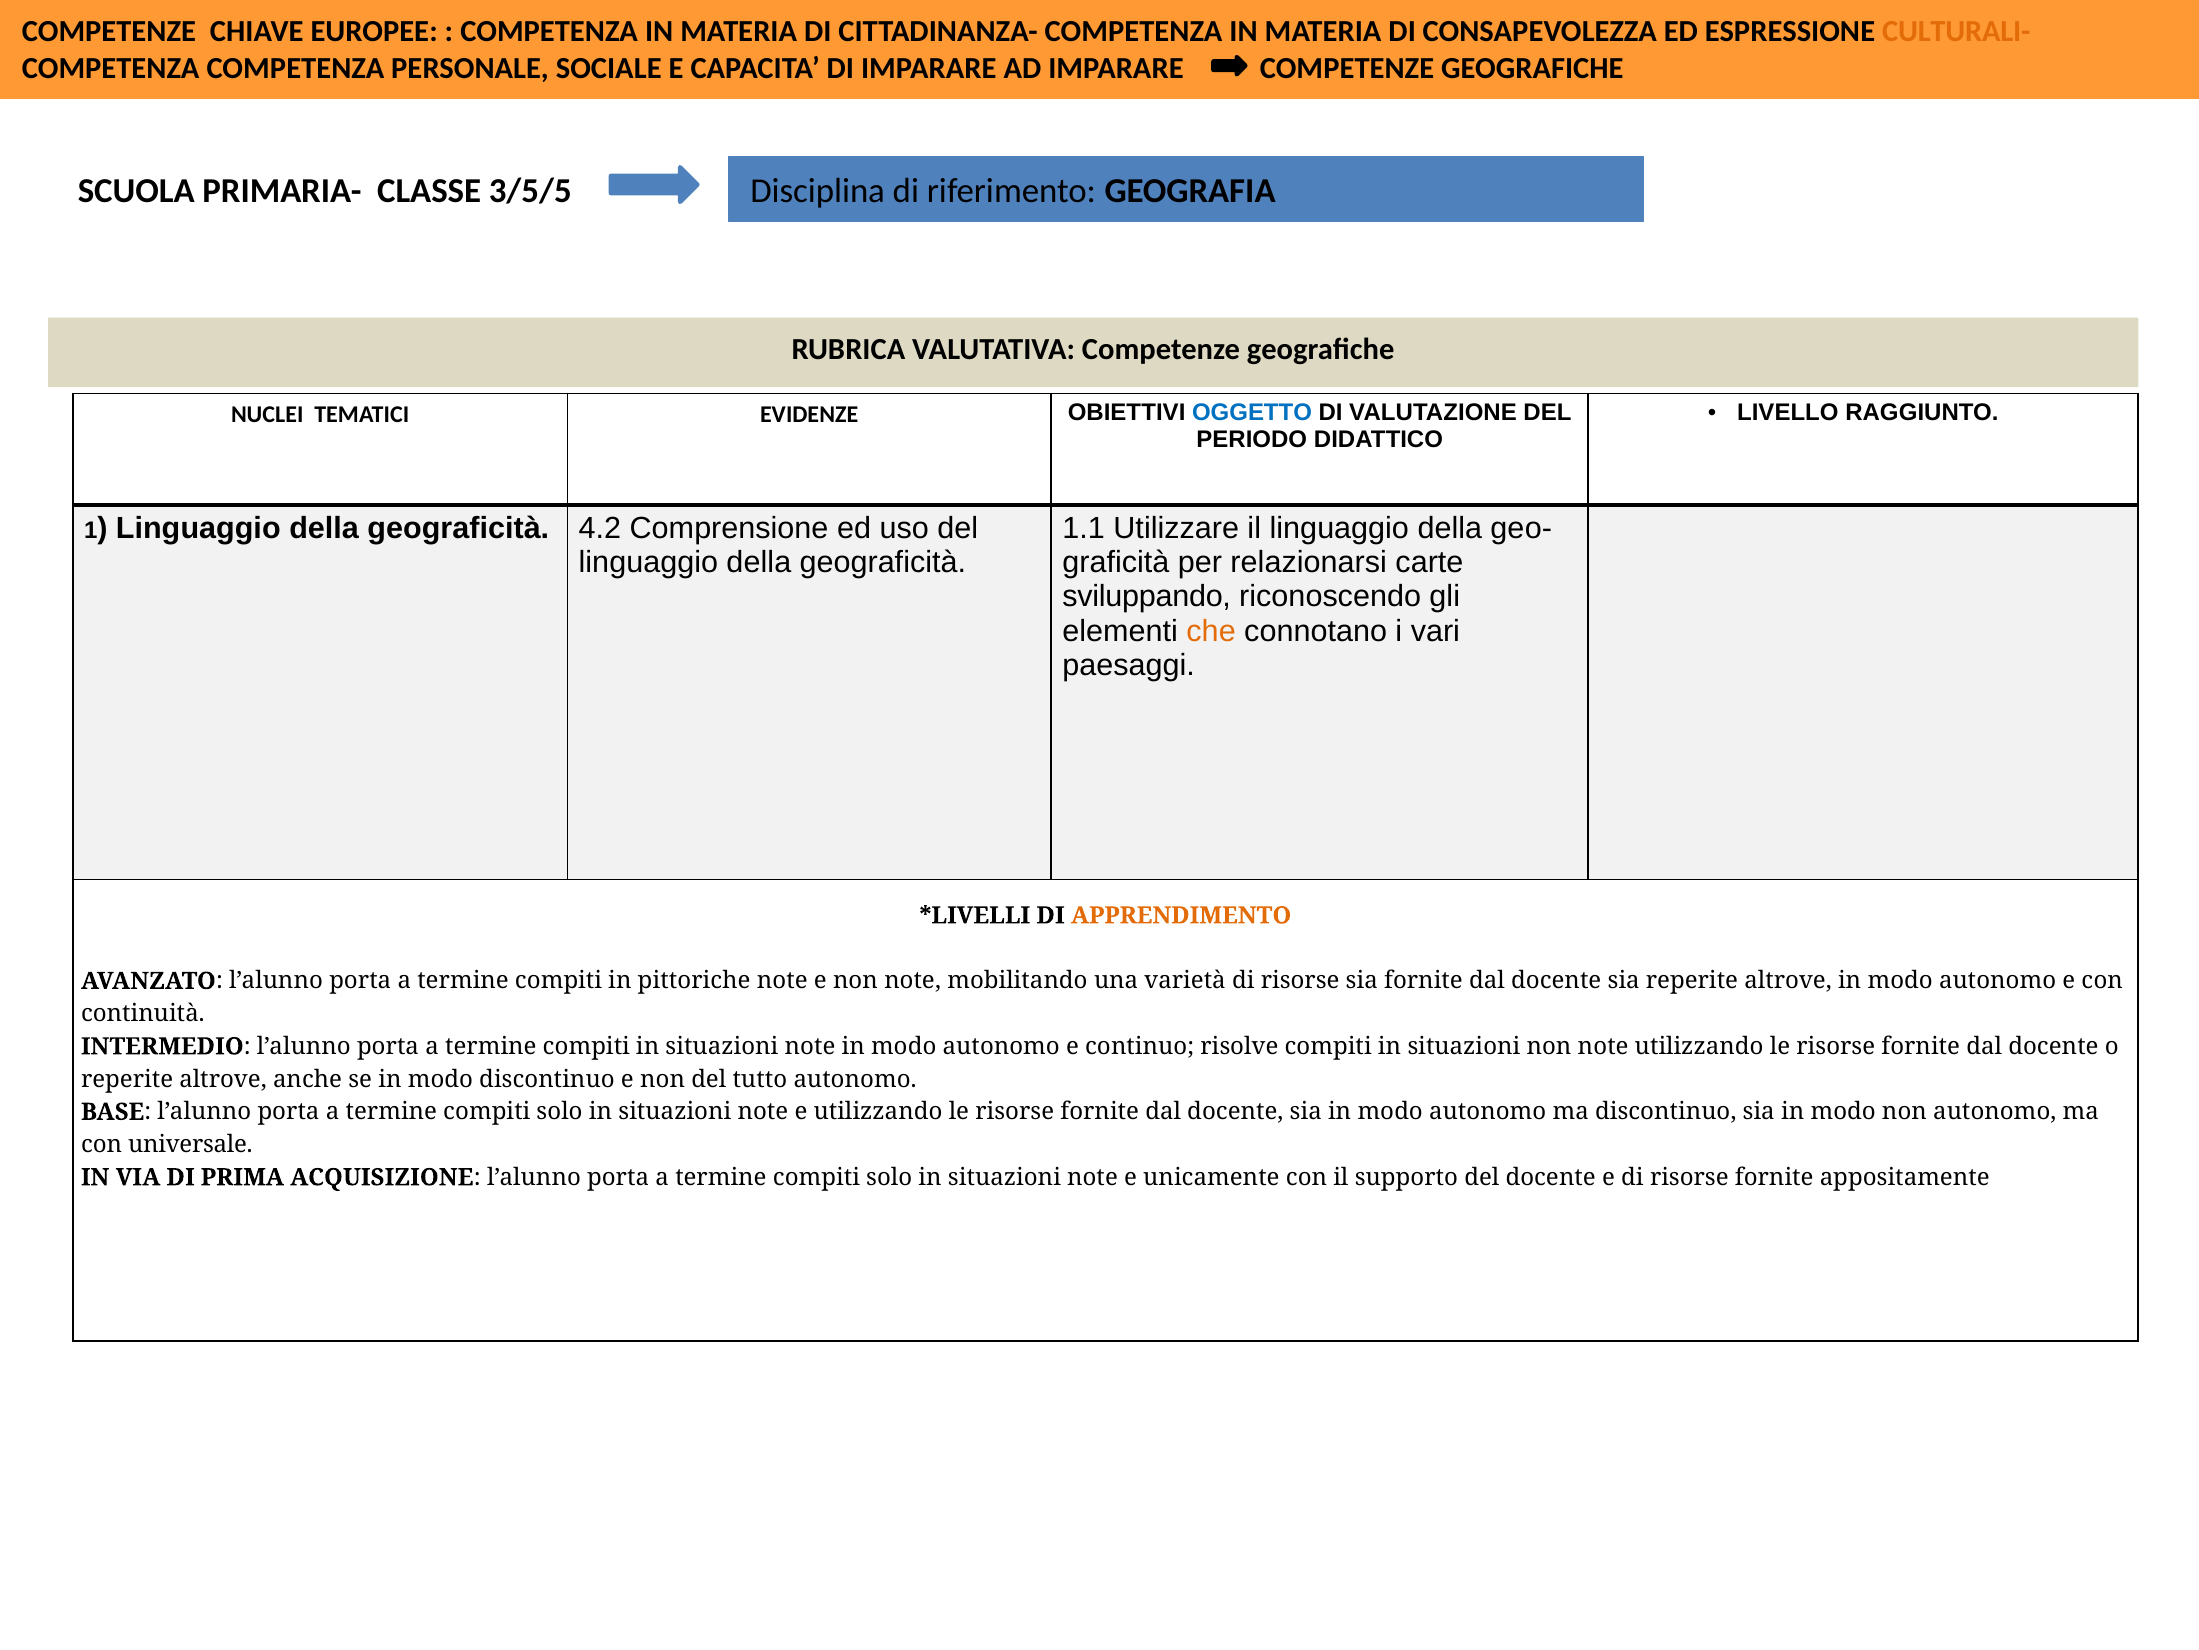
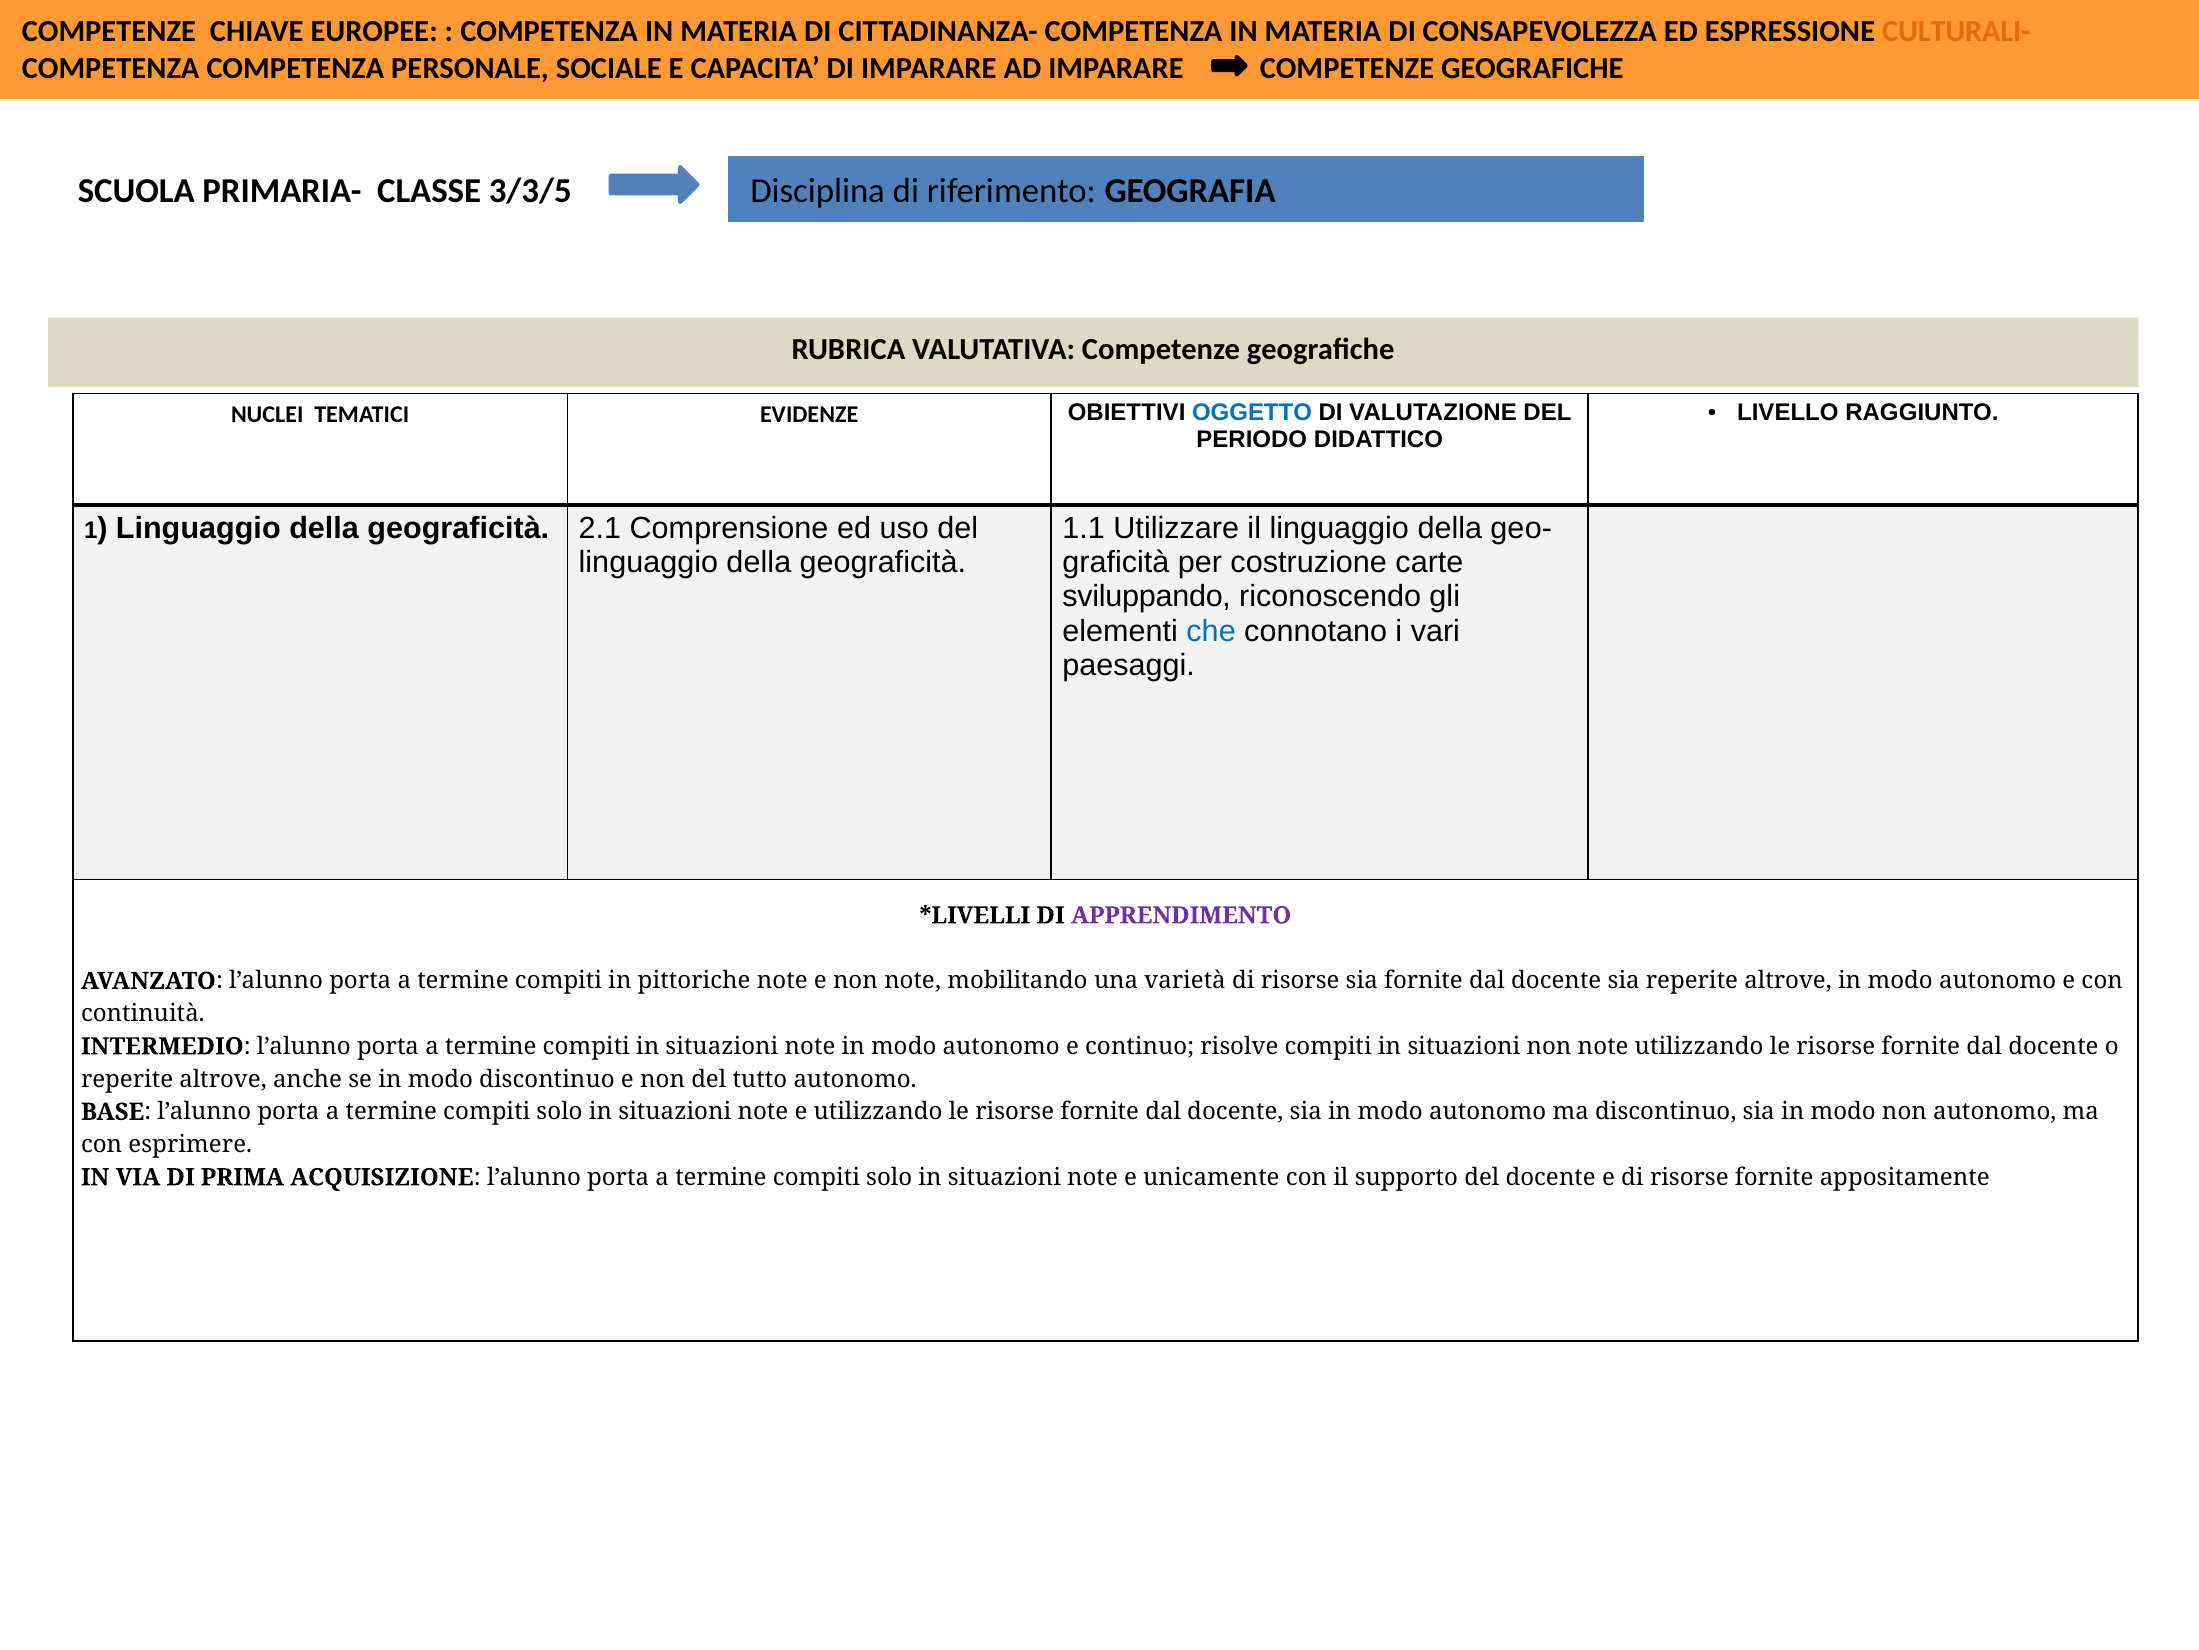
3/5/5: 3/5/5 -> 3/3/5 (530, 191)
4.2: 4.2 -> 2.1 (600, 528)
relazionarsi: relazionarsi -> costruzione (1309, 562)
che colour: orange -> blue (1211, 631)
APPRENDIMENTO colour: orange -> purple (1181, 915)
universale: universale -> esprimere (190, 1144)
